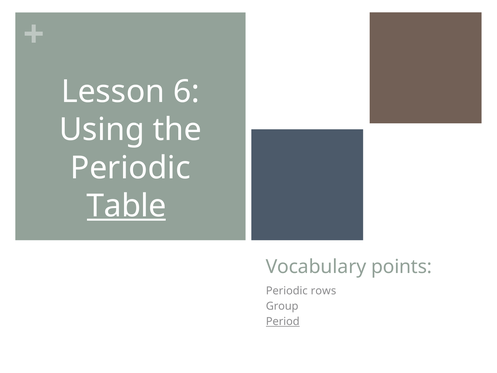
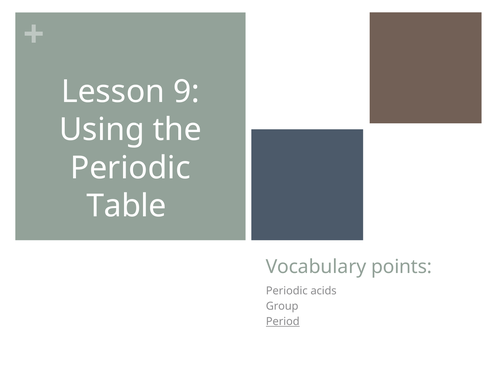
6: 6 -> 9 (186, 92)
Table underline: present -> none (126, 206)
rows: rows -> acids (324, 291)
